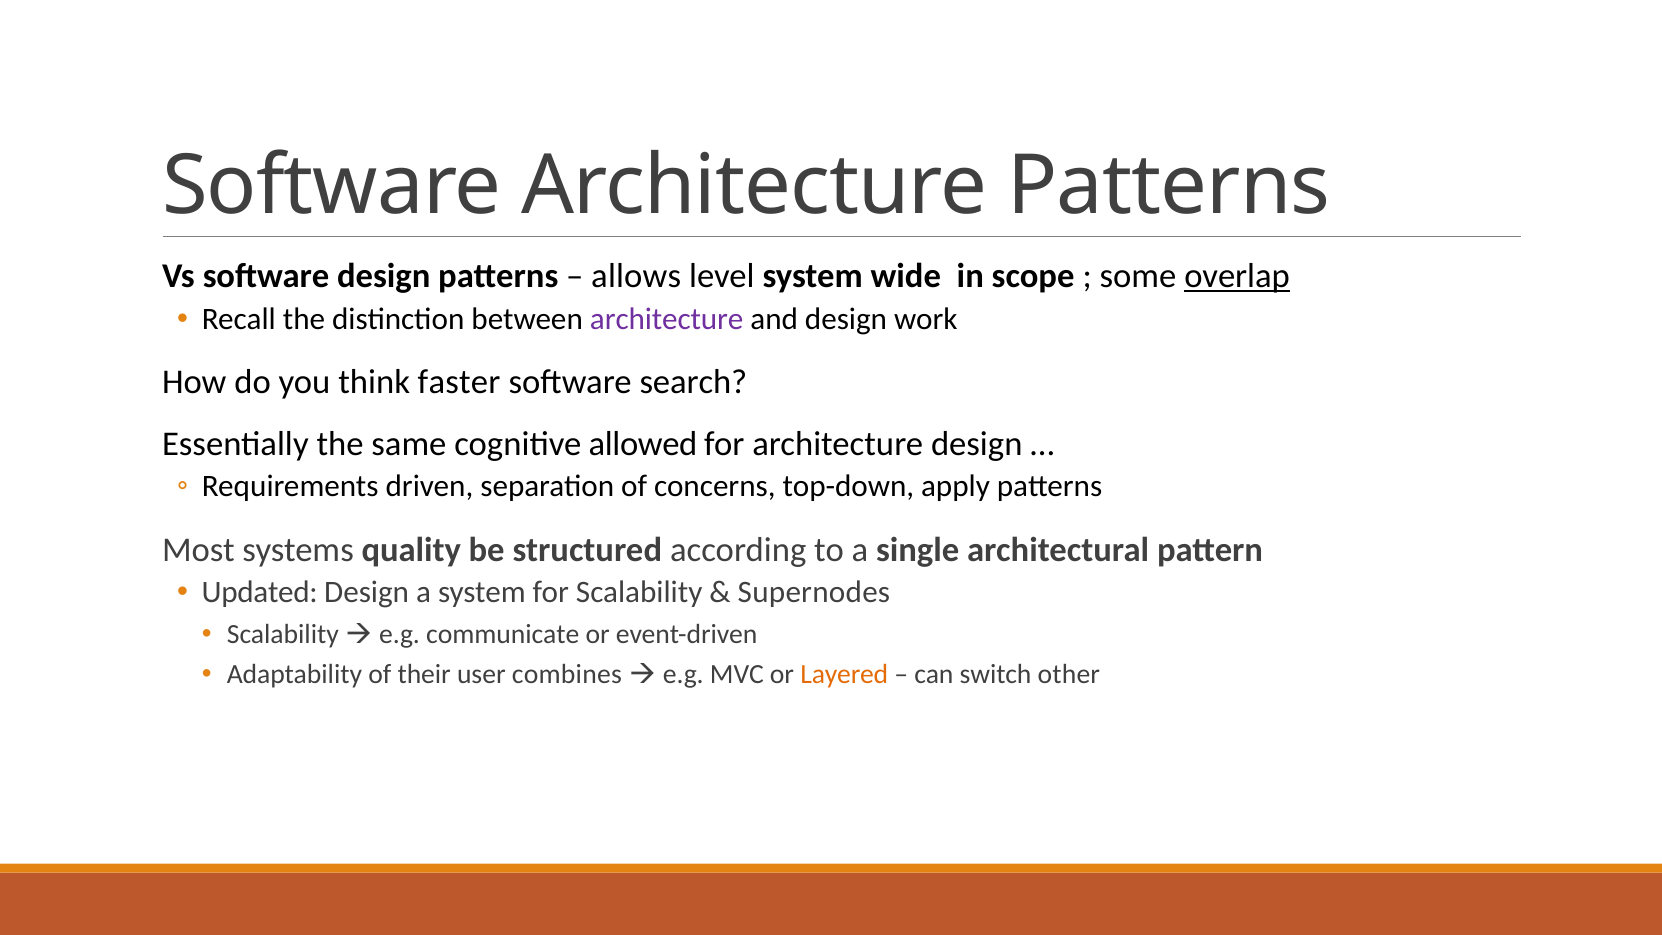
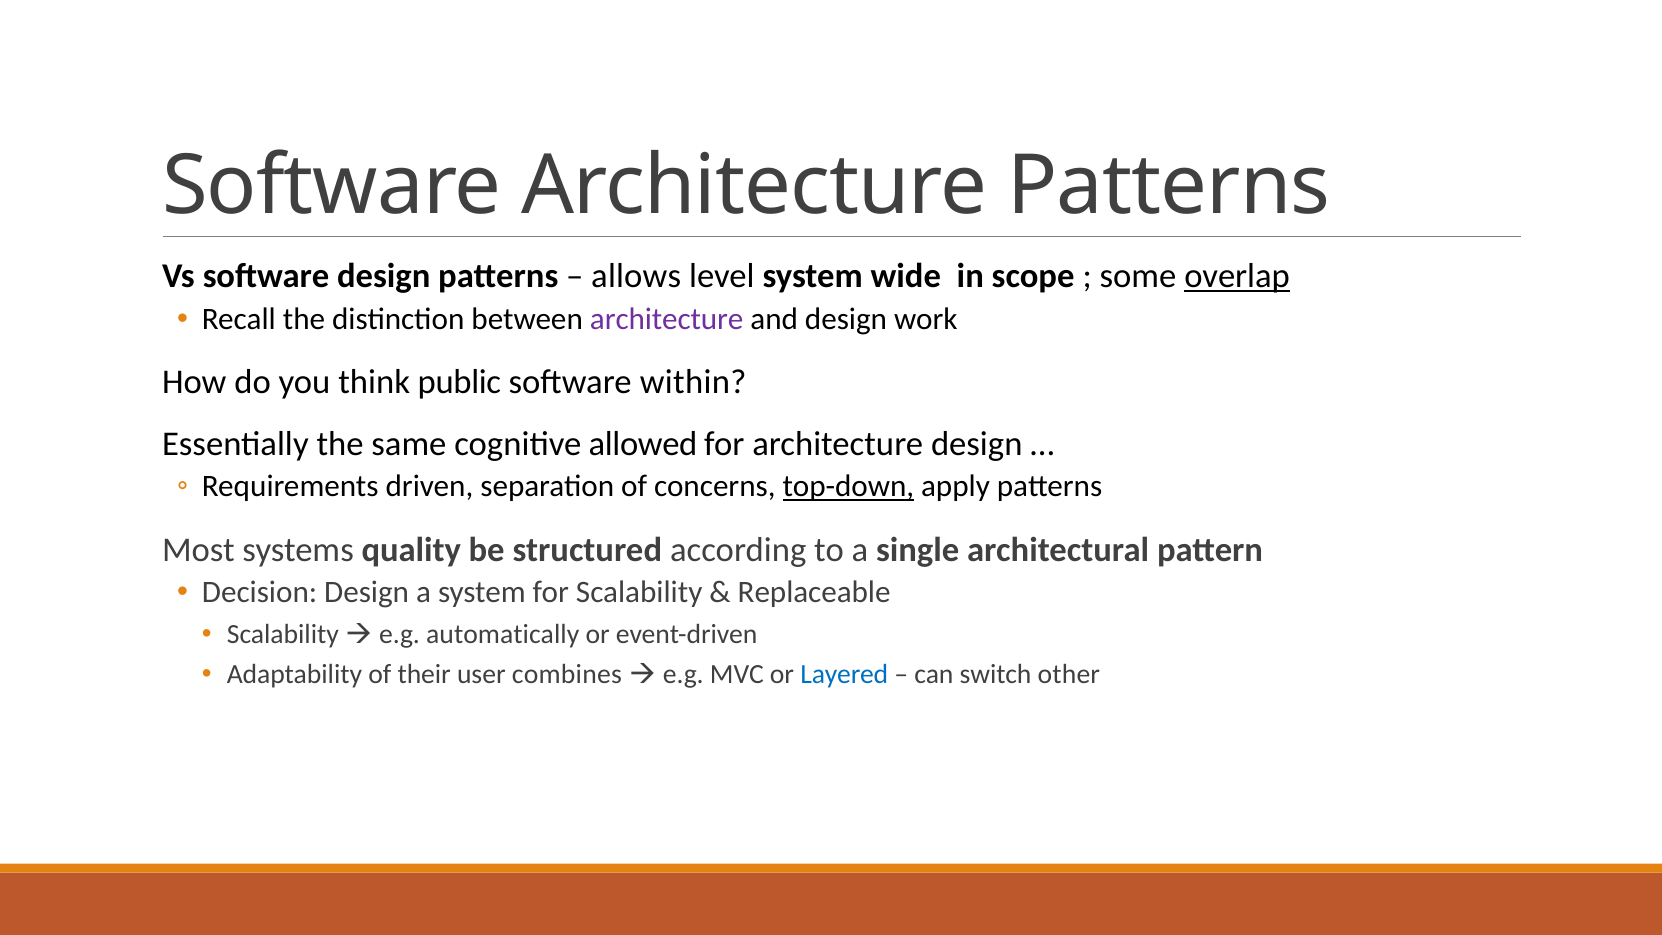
faster: faster -> public (459, 382)
search: search -> within (693, 382)
top-down underline: none -> present (848, 486)
Updated: Updated -> Decision (260, 592)
Supernodes: Supernodes -> Replaceable (814, 592)
communicate: communicate -> automatically (503, 634)
Layered colour: orange -> blue (844, 675)
